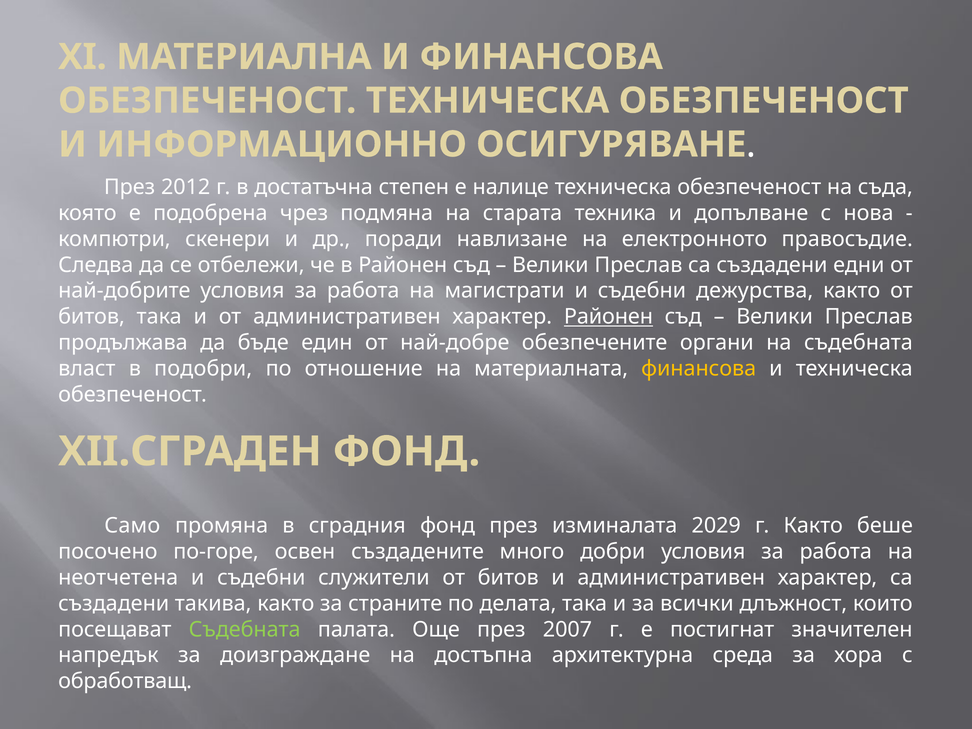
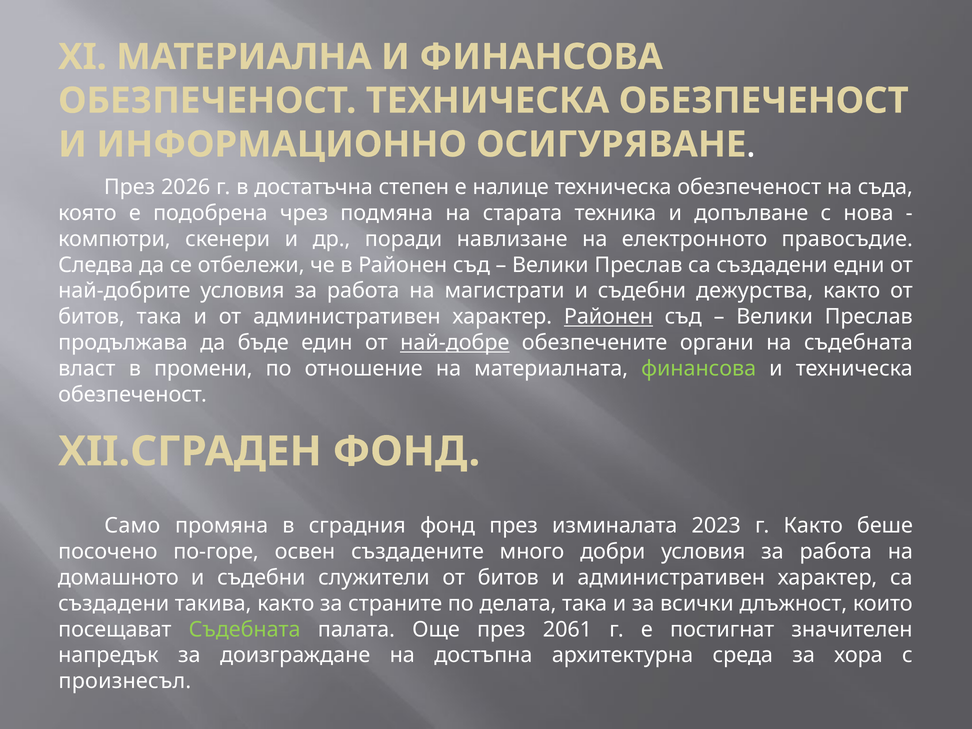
2012: 2012 -> 2026 (186, 187)
най-добре underline: none -> present (455, 343)
подобри: подобри -> промени (203, 369)
финансова colour: yellow -> light green (699, 369)
2029: 2029 -> 2023 (716, 526)
неотчетена: неотчетена -> домашното (118, 578)
2007: 2007 -> 2061 (567, 629)
обработващ: обработващ -> произнесъл (125, 681)
